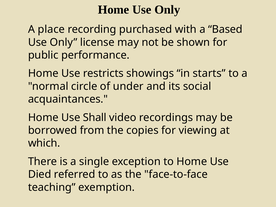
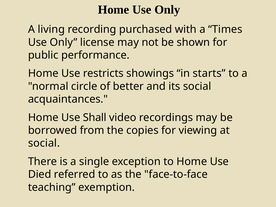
place: place -> living (51, 29)
Based: Based -> Times (225, 29)
under: under -> better (128, 86)
which: which -> social (44, 143)
